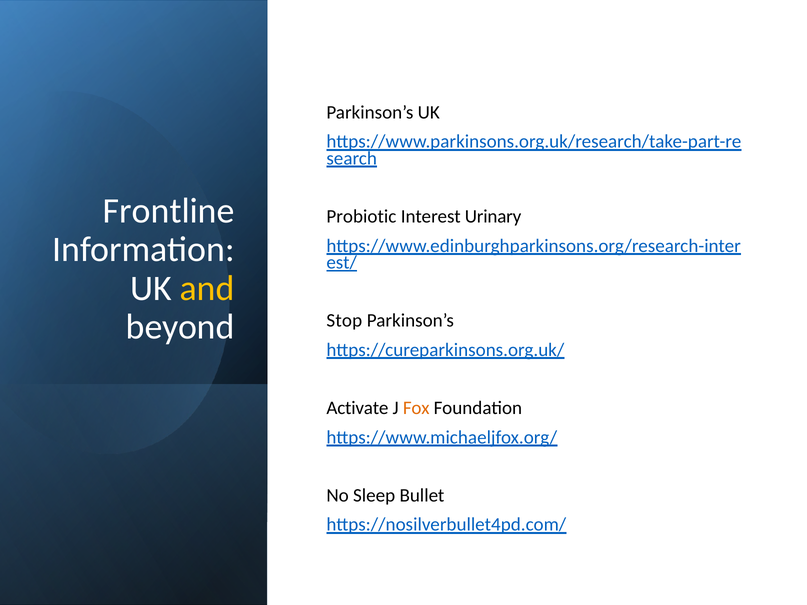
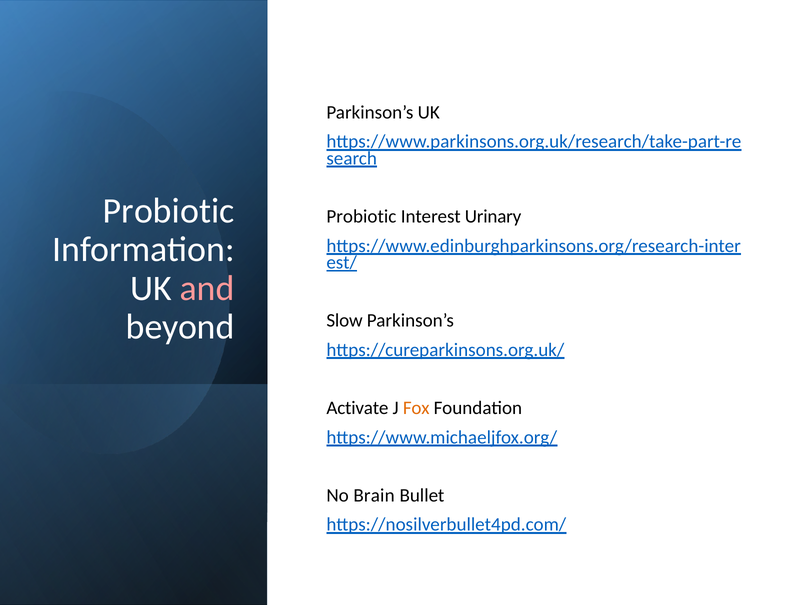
Frontline: Frontline -> Probiotic (169, 211)
and colour: yellow -> pink (207, 288)
Stop: Stop -> Slow (345, 321)
Sleep: Sleep -> Brain (374, 496)
